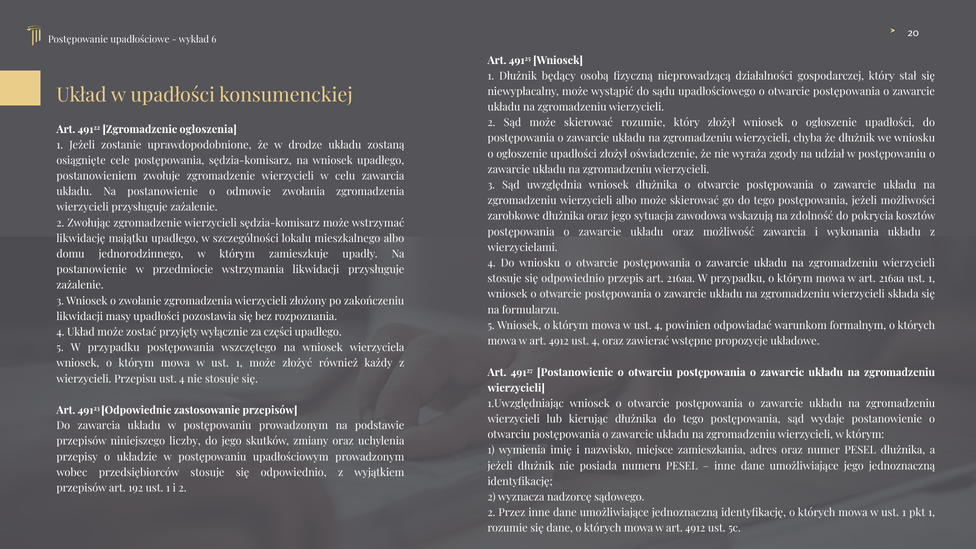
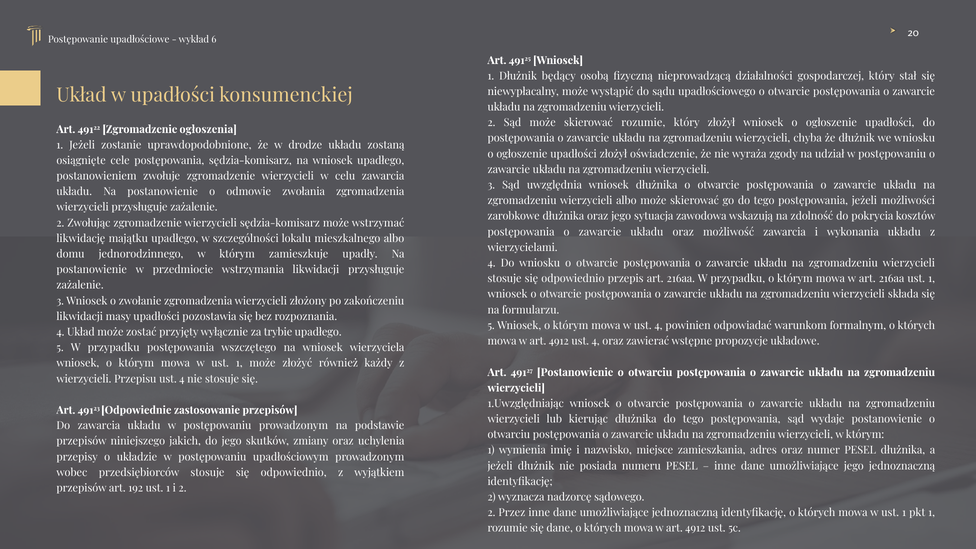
części: części -> trybie (278, 332)
liczby: liczby -> jakich (185, 441)
